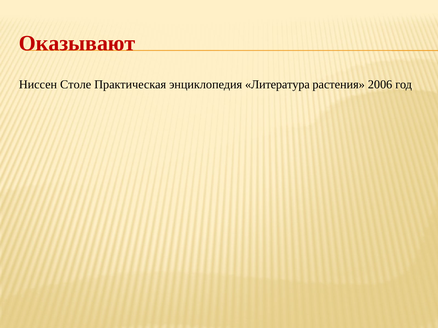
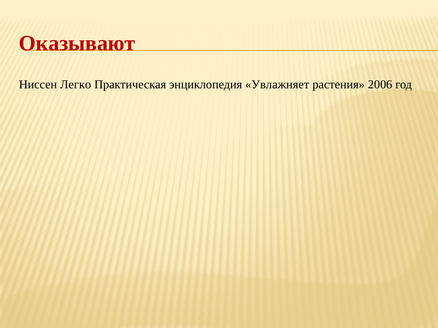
Столе: Столе -> Легко (76, 85)
Литература: Литература -> Увлажняет (277, 85)
